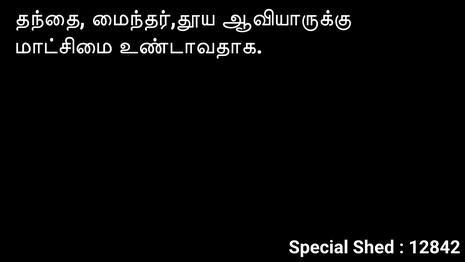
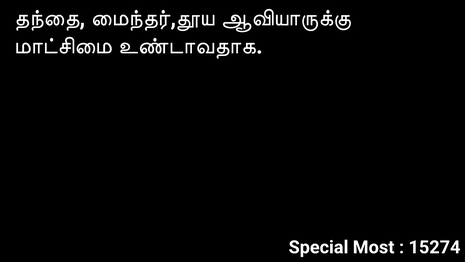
Shed: Shed -> Most (374, 247)
12842: 12842 -> 15274 (434, 247)
